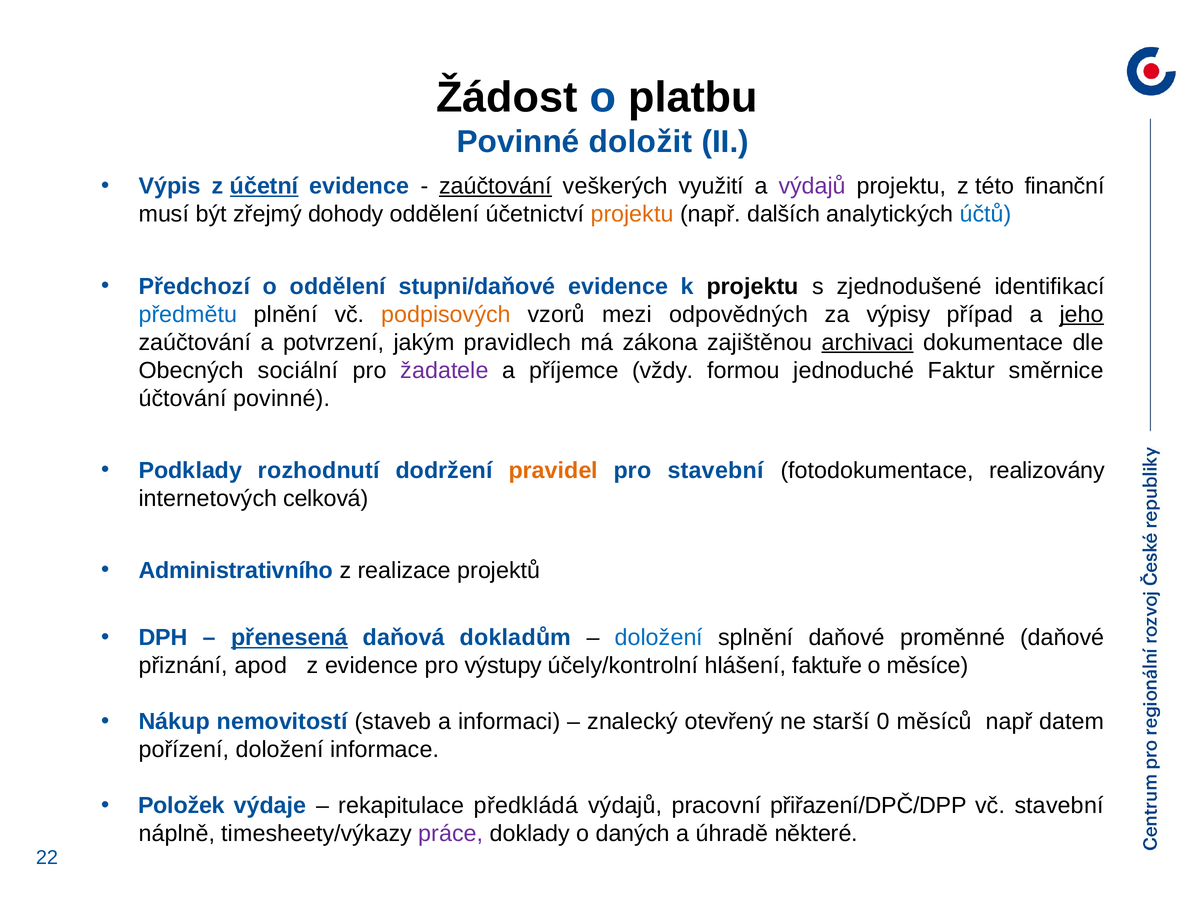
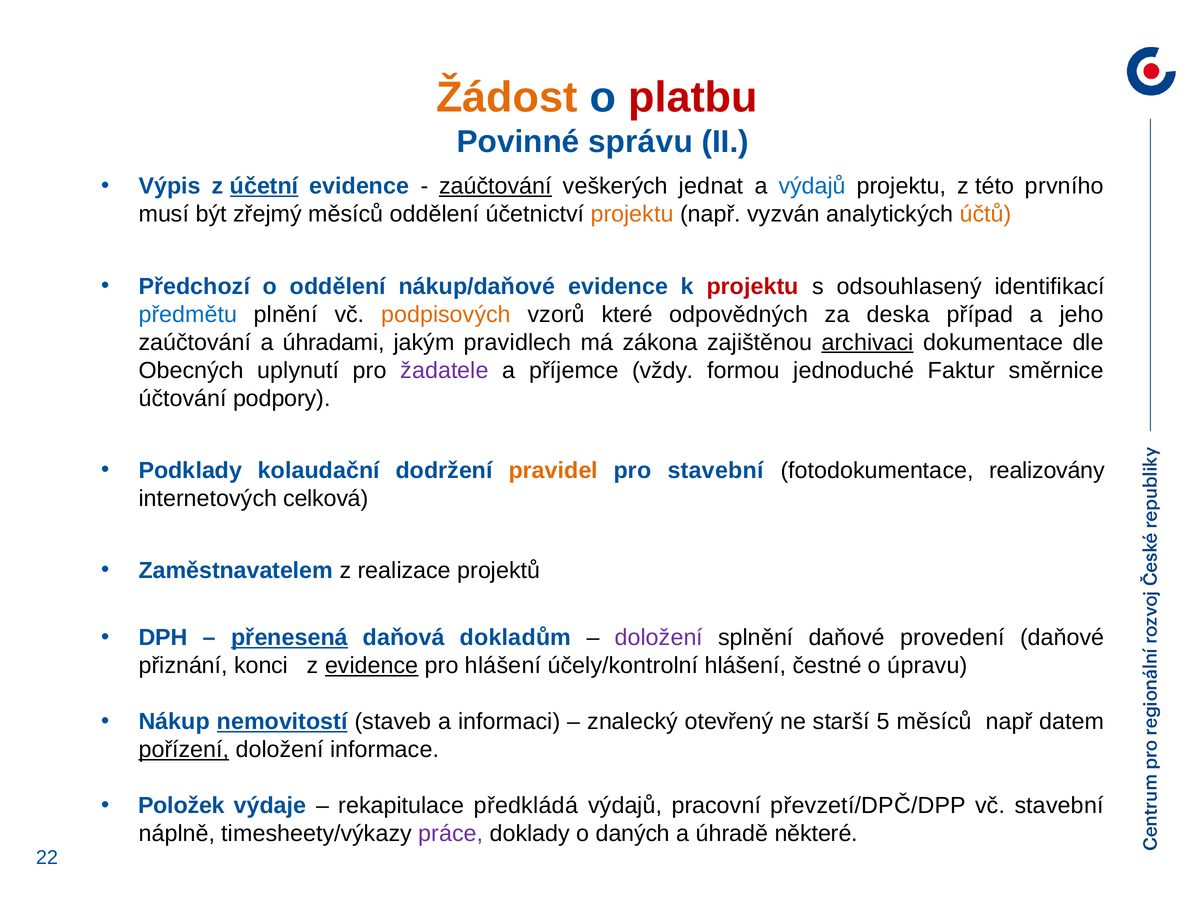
Žádost colour: black -> orange (507, 98)
platbu colour: black -> red (693, 98)
doložit: doložit -> správu (641, 142)
využití: využití -> jednat (711, 186)
výdajů colour: purple -> blue (812, 186)
finanční: finanční -> prvního (1064, 186)
zřejmý dohody: dohody -> měsíců (346, 214)
dalších: dalších -> vyzván (784, 214)
účtů colour: blue -> orange (986, 214)
stupni/daňové: stupni/daňové -> nákup/daňové (477, 286)
projektu colour: black -> red (753, 286)
zjednodušené: zjednodušené -> odsouhlasený (909, 286)
mezi: mezi -> které (627, 314)
výpisy: výpisy -> deska (898, 314)
jeho underline: present -> none (1082, 314)
potvrzení: potvrzení -> úhradami (334, 342)
sociální: sociální -> uplynutí (298, 370)
účtování povinné: povinné -> podpory (282, 398)
rozhodnutí: rozhodnutí -> kolaudační (319, 470)
Administrativního: Administrativního -> Zaměstnavatelem (236, 570)
doložení colour: blue -> purple (659, 638)
proměnné: proměnné -> provedení (953, 638)
apod: apod -> konci (261, 666)
evidence underline: none -> present (372, 666)
pro výstupy: výstupy -> hlášení (503, 666)
faktuře: faktuře -> čestné (827, 666)
měsíce: měsíce -> úpravu (927, 666)
nemovitostí underline: none -> present (282, 722)
0: 0 -> 5 (883, 722)
pořízení underline: none -> present (184, 750)
přiřazení/DPČ/DPP: přiřazení/DPČ/DPP -> převzetí/DPČ/DPP (868, 806)
